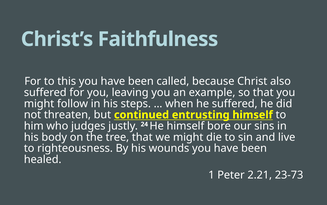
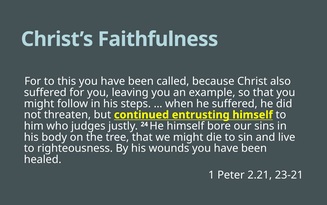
23-73: 23-73 -> 23-21 (289, 175)
